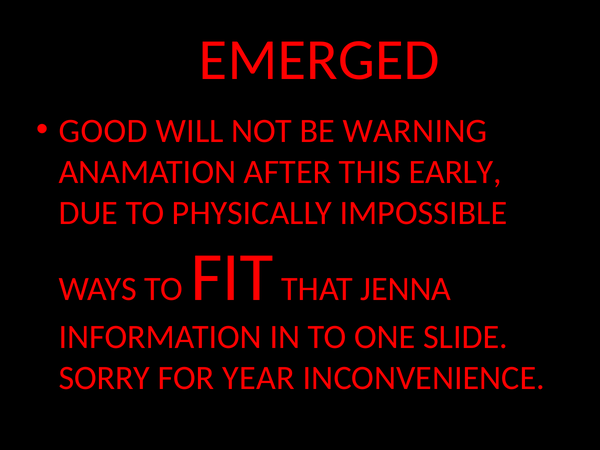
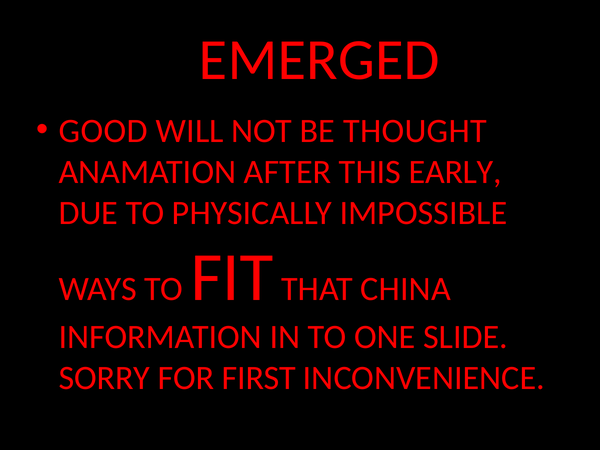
WARNING: WARNING -> THOUGHT (415, 131)
JENNA: JENNA -> CHINA (406, 289)
YEAR: YEAR -> FIRST (259, 378)
